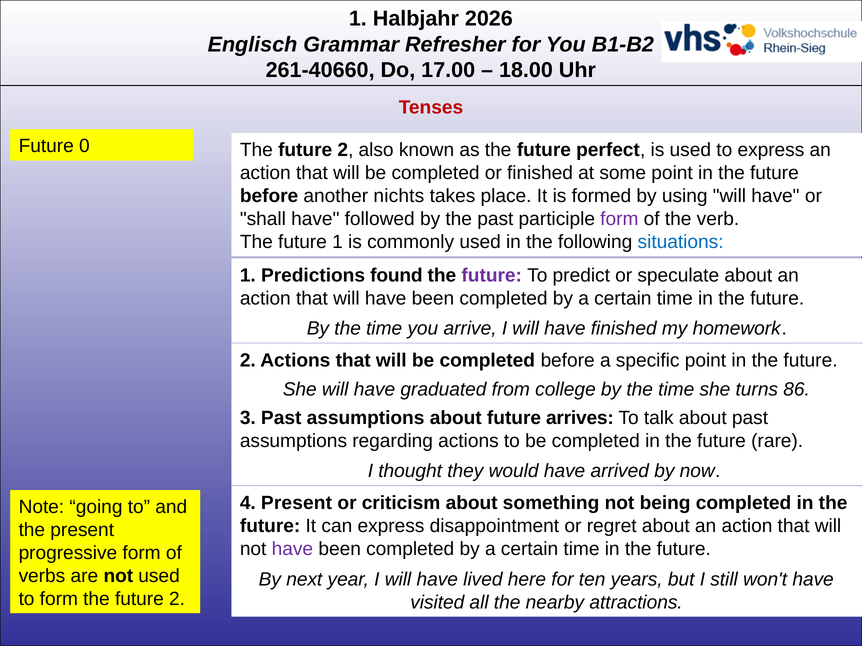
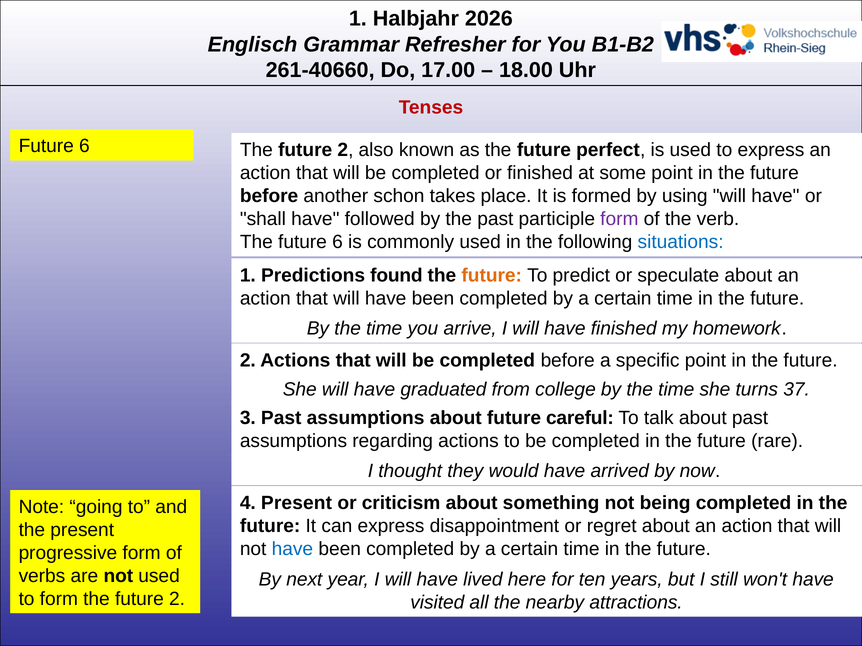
0: 0 -> 6 (84, 146)
nichts: nichts -> schon (399, 196)
The future 1: 1 -> 6 (337, 242)
future colour: purple -> orange (492, 276)
86: 86 -> 37 (797, 390)
arrives: arrives -> careful (580, 418)
have colour: purple -> blue (292, 549)
